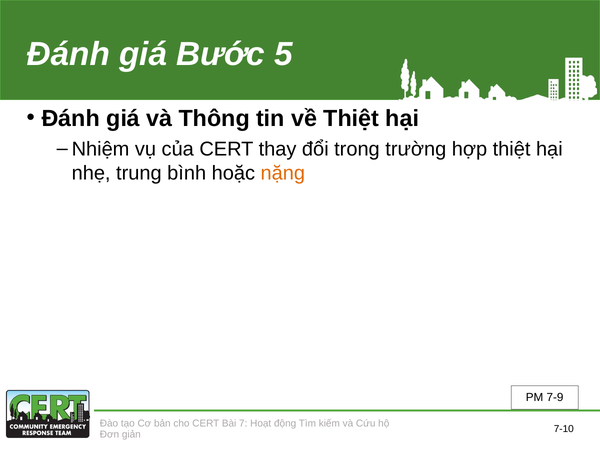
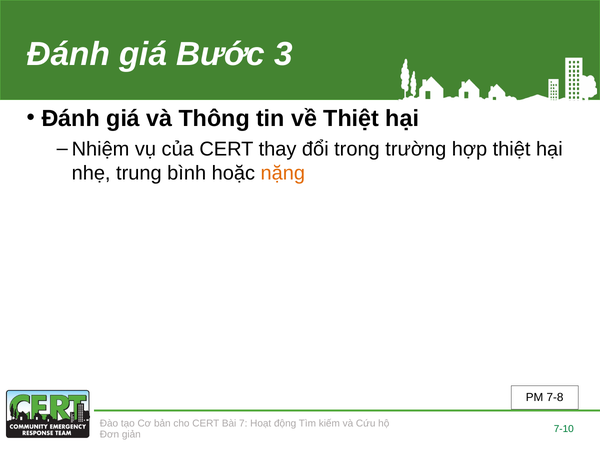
5: 5 -> 3 (284, 54)
7-9: 7-9 -> 7-8 (555, 398)
7-10 colour: black -> green (564, 429)
